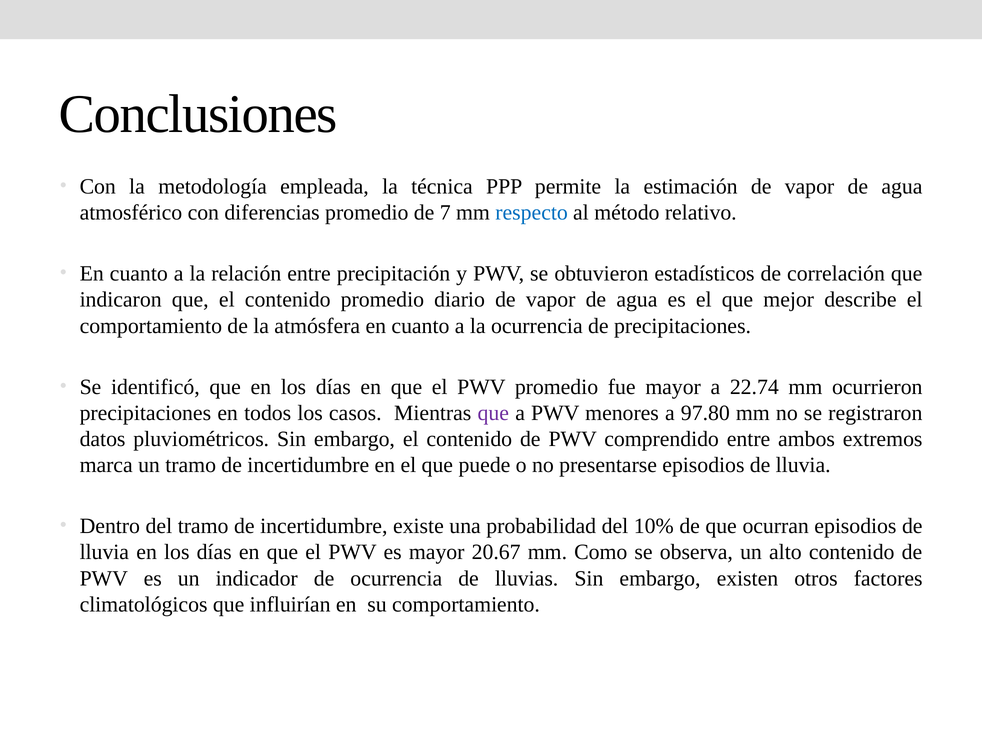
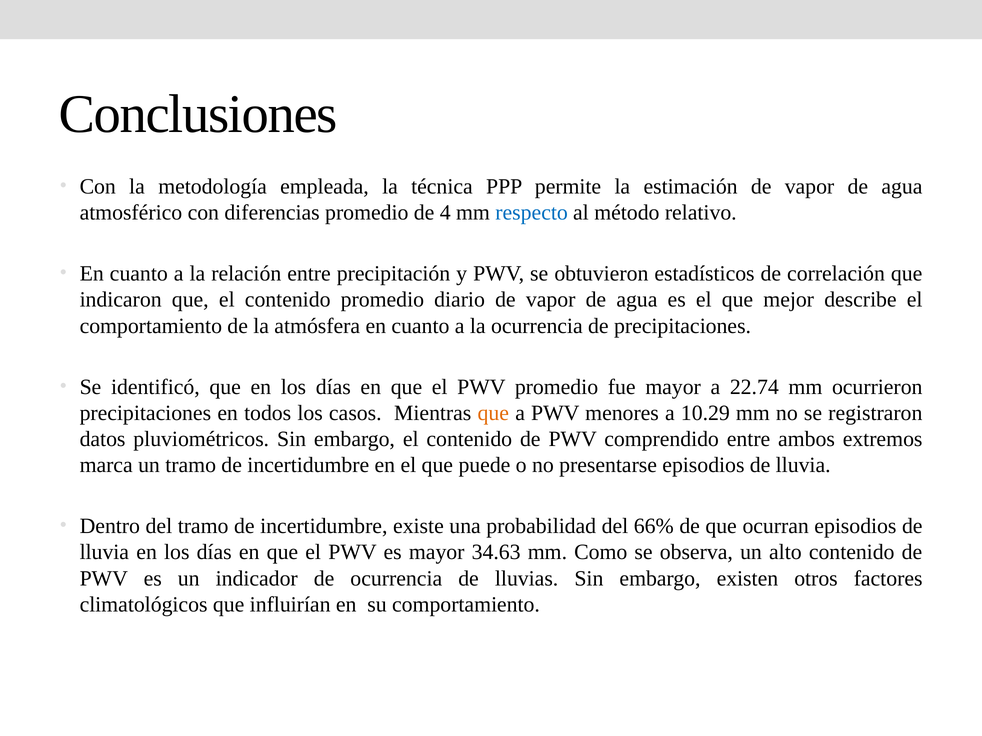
7: 7 -> 4 (445, 213)
que colour: purple -> orange (493, 413)
97.80: 97.80 -> 10.29 (705, 413)
10%: 10% -> 66% (654, 526)
20.67: 20.67 -> 34.63 (496, 553)
